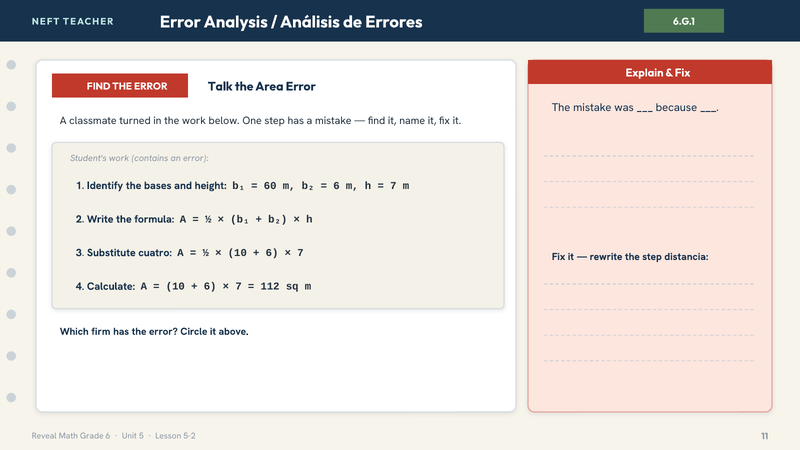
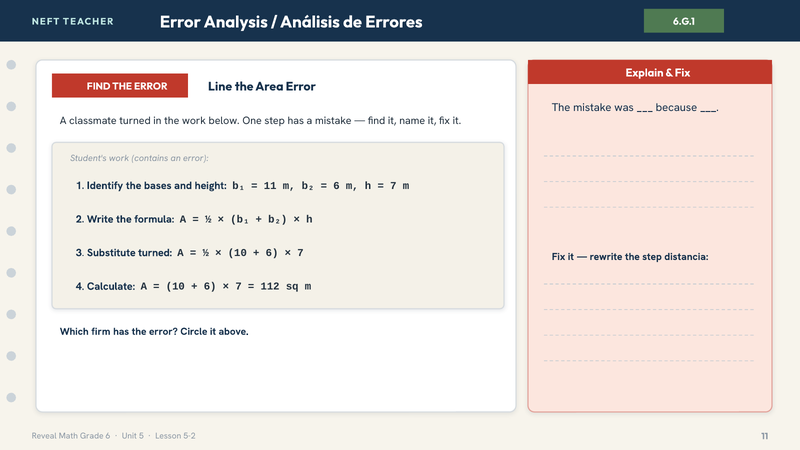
Talk: Talk -> Line (220, 86)
60: 60 -> 11 (270, 186)
Substitute cuatro: cuatro -> turned (155, 253)
